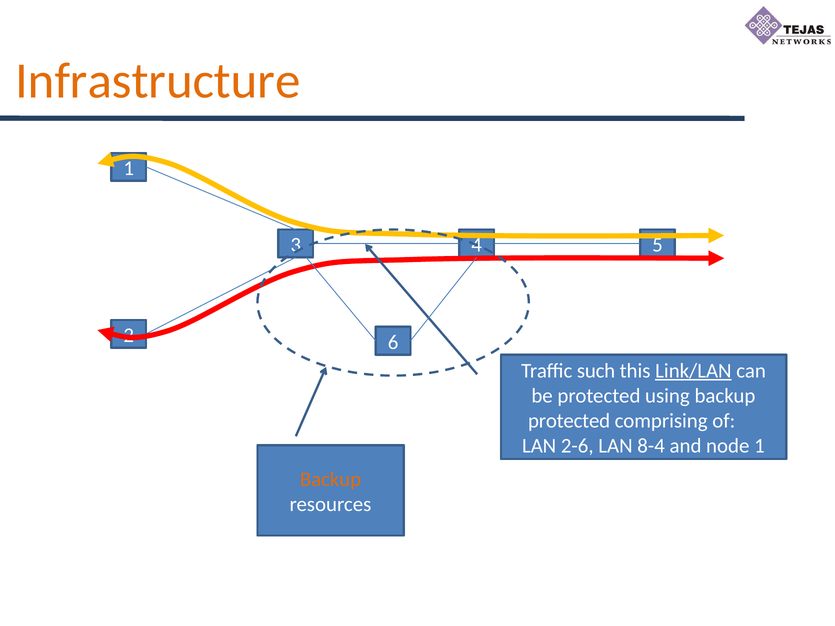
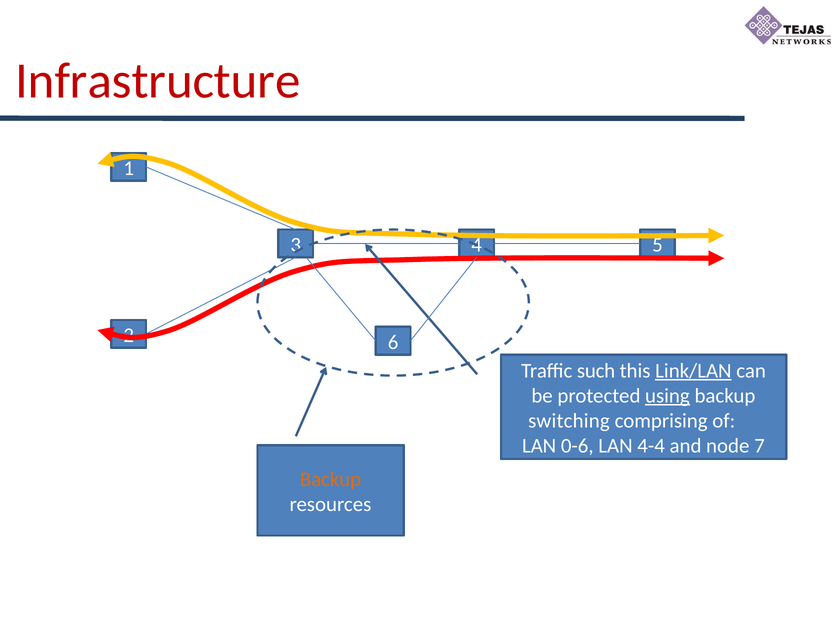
Infrastructure colour: orange -> red (158, 81)
using underline: none -> present (667, 396)
protected: protected -> switching (569, 421)
2-6: 2-6 -> 0-6 (577, 446)
8-4: 8-4 -> 4-4 (651, 446)
node 1: 1 -> 7 (759, 446)
